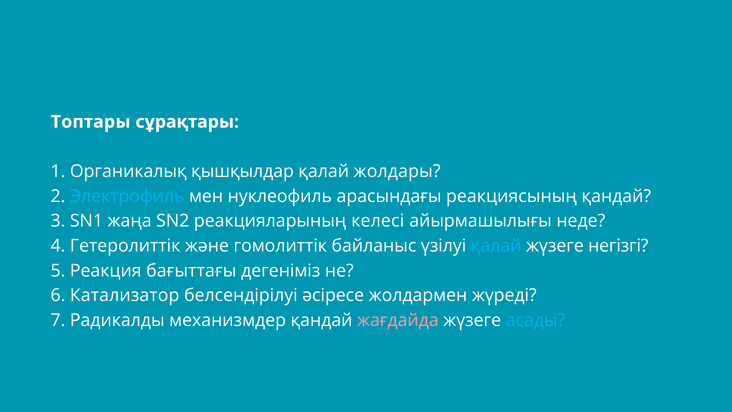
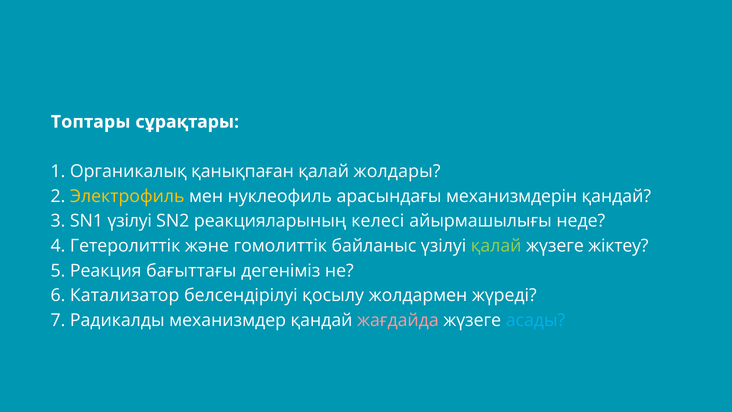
қышқылдар: қышқылдар -> қанықпаған (243, 171)
Электрофиль colour: light blue -> yellow (127, 196)
реакциясының: реакциясының -> механизмдерін (512, 196)
SN1 жаңа: жаңа -> үзілуі (130, 221)
қалай colour: light blue -> light green (496, 246)
негізгі: негізгі -> жіктеу (618, 246)
әсіресе: әсіресе -> қосылу (333, 295)
